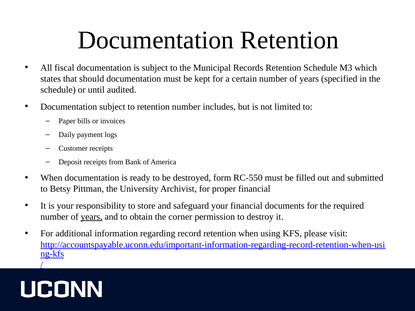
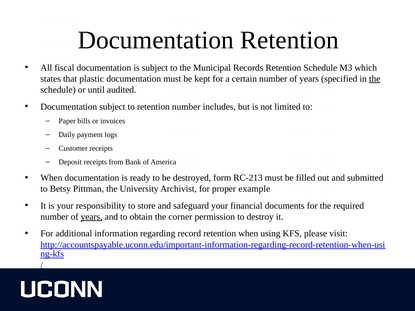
should: should -> plastic (92, 79)
the underline: none -> present (375, 79)
RC-550: RC-550 -> RC-213 (248, 178)
proper financial: financial -> example (254, 189)
